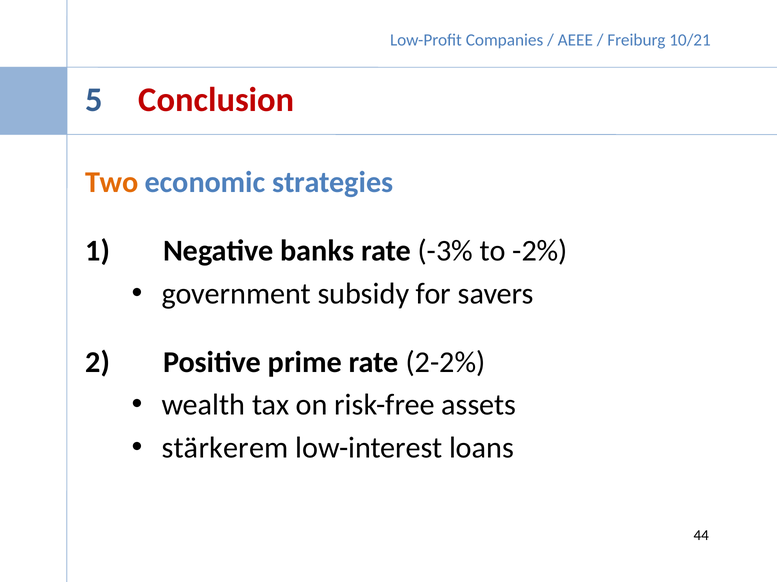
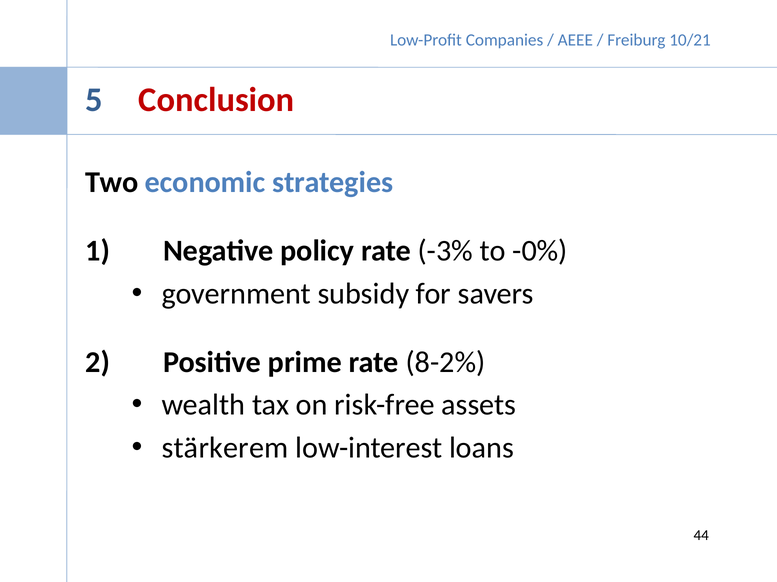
Two colour: orange -> black (112, 183)
banks: banks -> policy (317, 251)
-2%: -2% -> -0% (540, 251)
2-2%: 2-2% -> 8-2% (445, 363)
